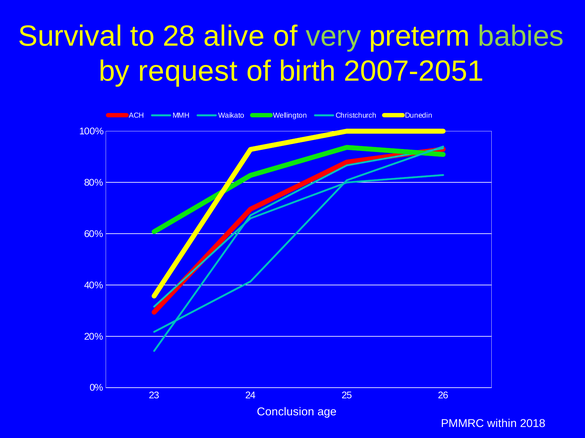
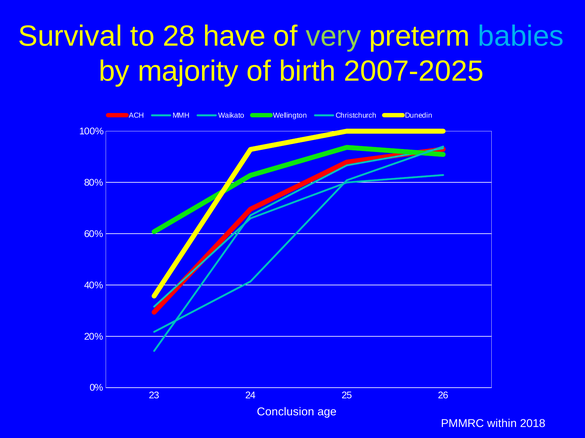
alive: alive -> have (234, 36)
babies colour: light green -> light blue (521, 36)
request: request -> majority (188, 71)
2007-2051: 2007-2051 -> 2007-2025 (414, 71)
